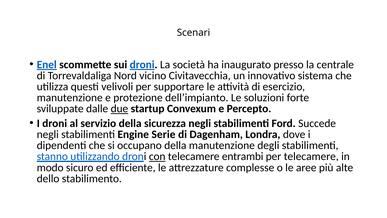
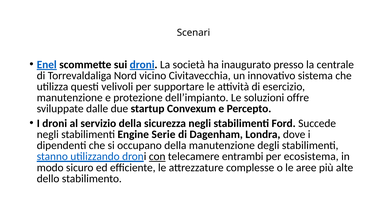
forte: forte -> offre (298, 98)
due underline: present -> none (119, 109)
per telecamere: telecamere -> ecosistema (311, 156)
